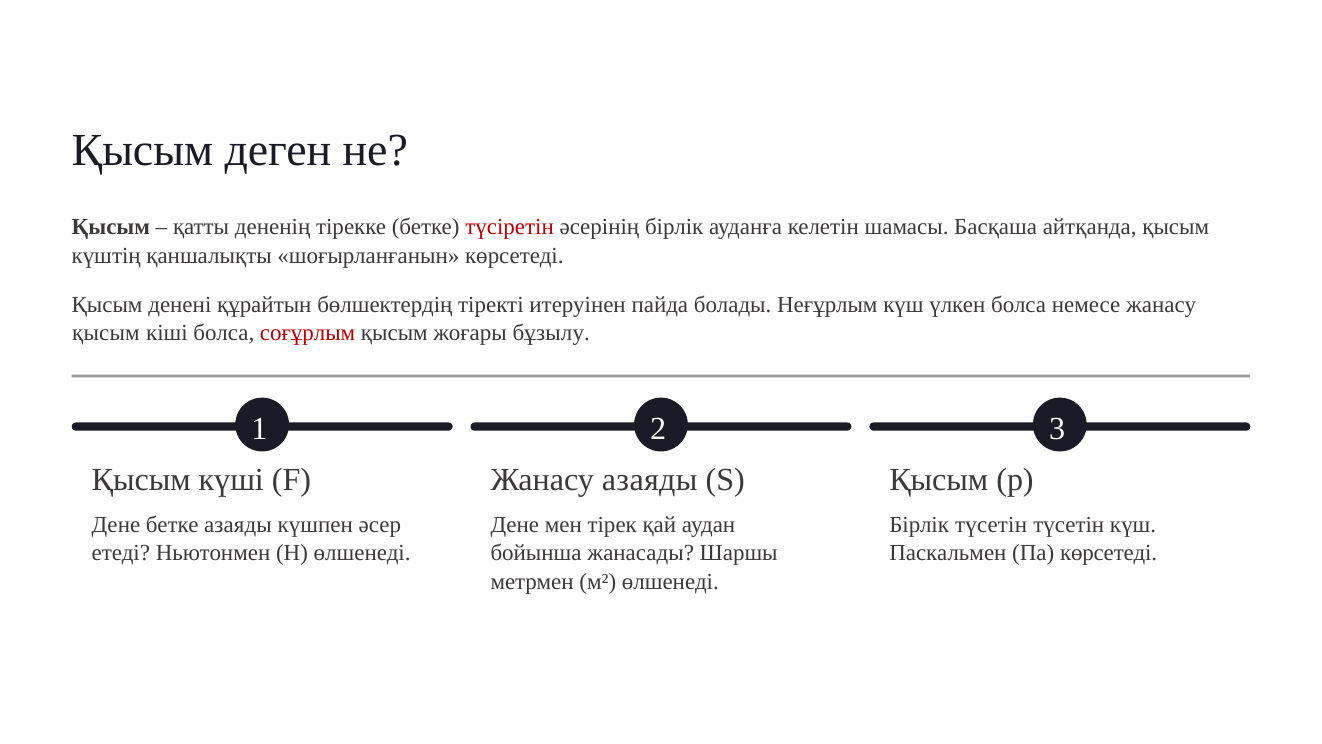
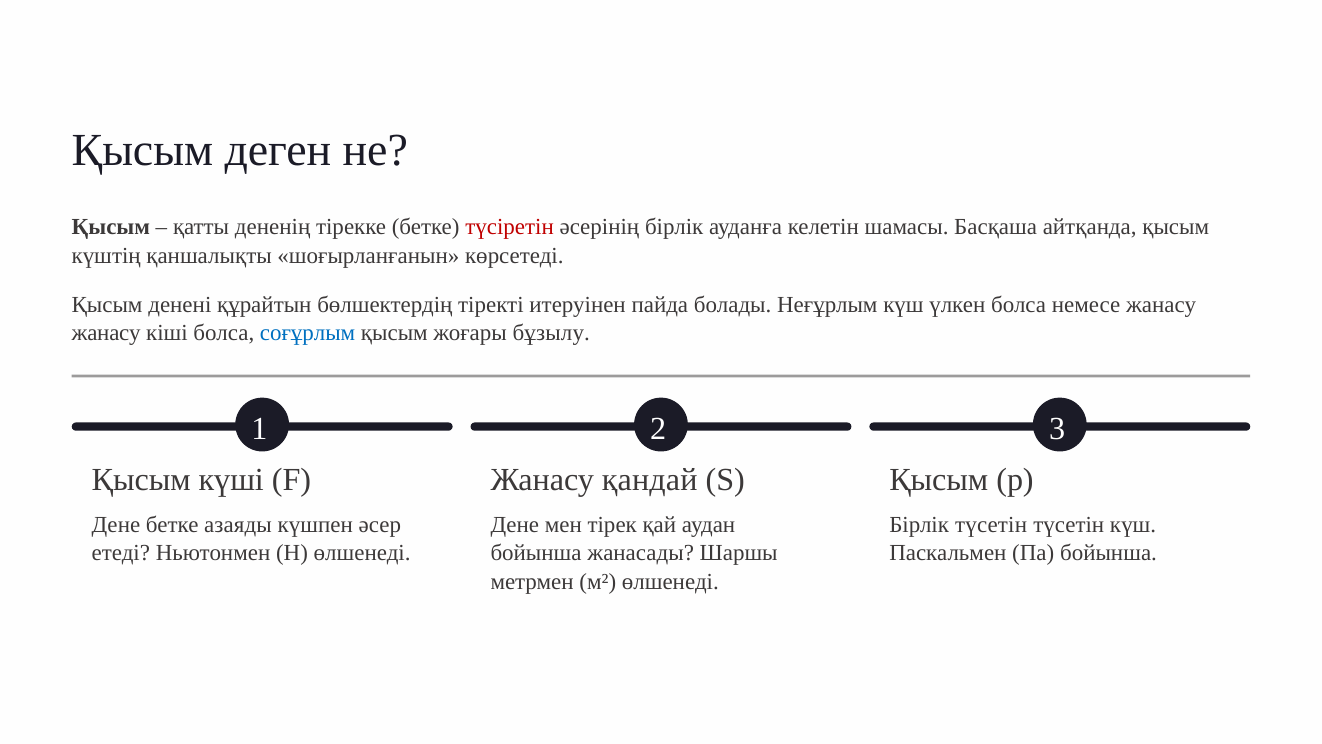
қысым: қысым -> жанасу (106, 333)
соғұрлым colour: red -> blue (308, 333)
Жанасу азаяды: азаяды -> қандай (650, 480)
Па көрсетеді: көрсетеді -> бойынша (1109, 553)
